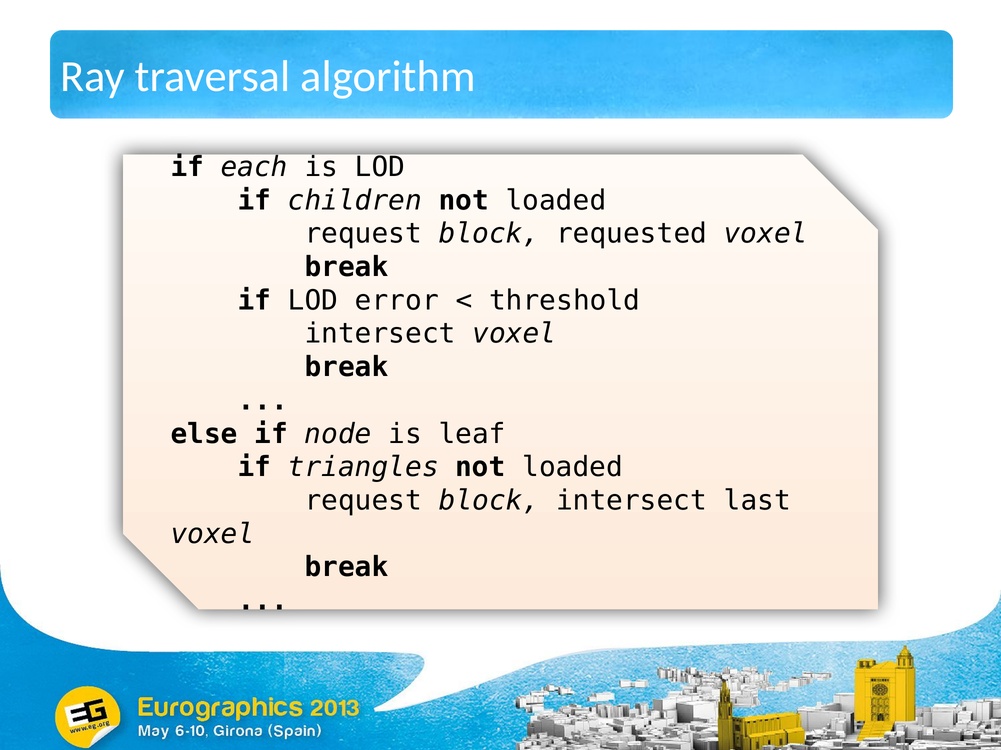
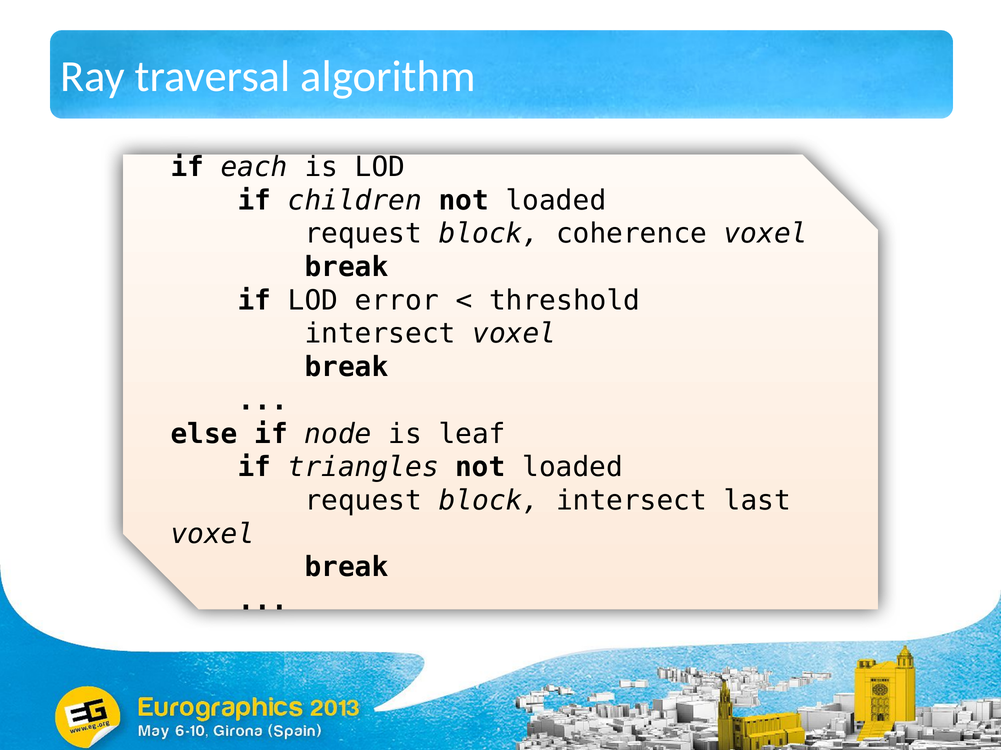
requested: requested -> coherence (632, 234)
